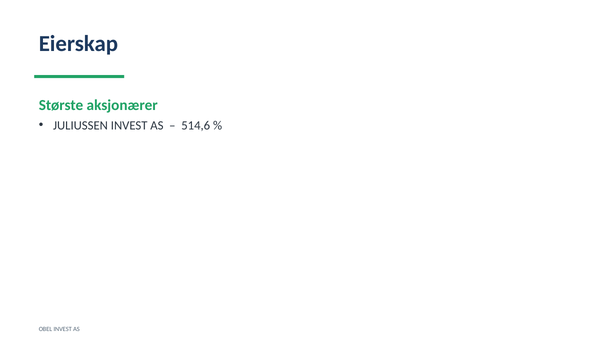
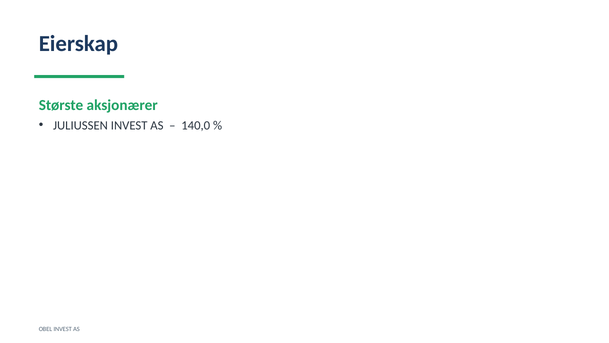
514,6: 514,6 -> 140,0 (196, 125)
